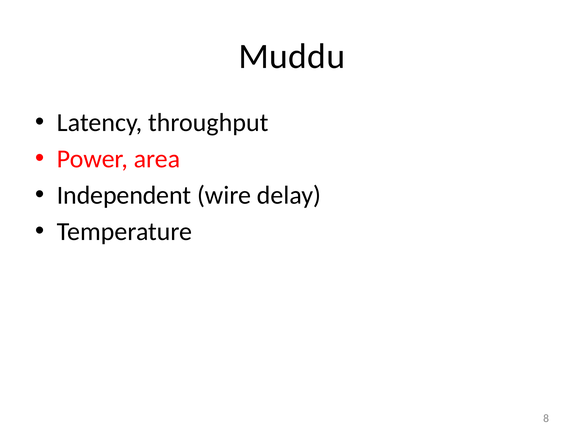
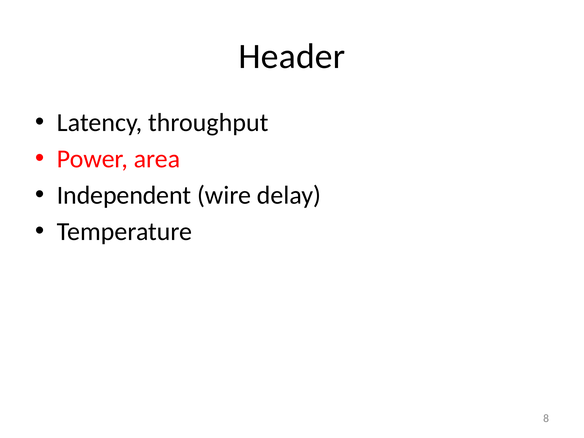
Muddu: Muddu -> Header (292, 57)
